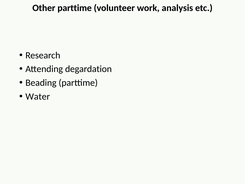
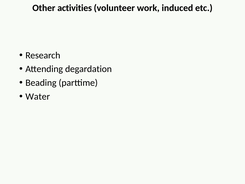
Other parttime: parttime -> activities (75, 8)
analysis: analysis -> induced (177, 8)
